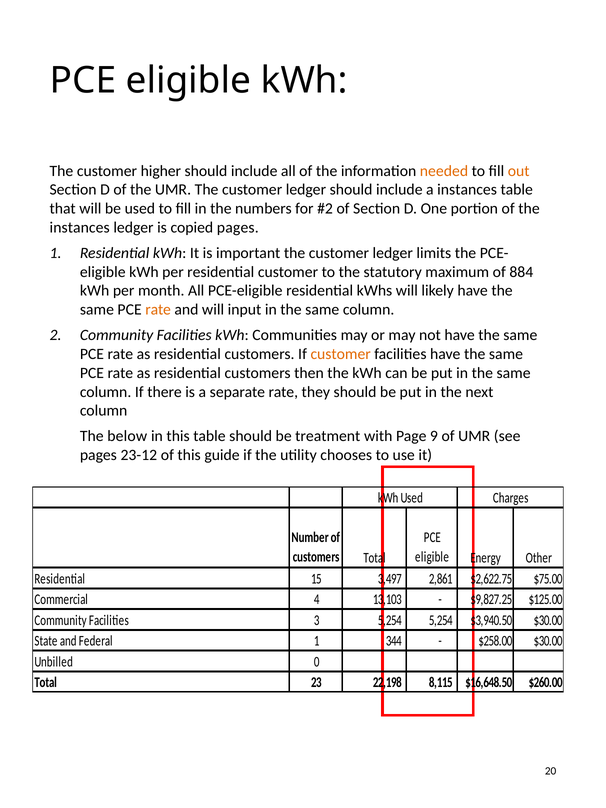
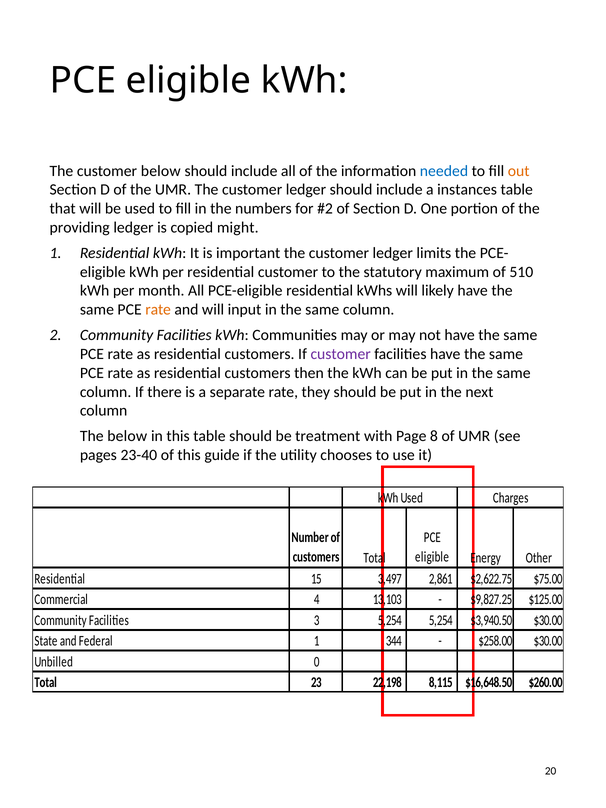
customer higher: higher -> below (161, 171)
needed colour: orange -> blue (444, 171)
instances: instances -> providing (80, 227)
copied pages: pages -> might (238, 227)
884: 884 -> 510 (521, 272)
customer colour: orange -> purple (341, 354)
9: 9 -> 8 (434, 436)
23-12: 23-12 -> 23-40 (139, 455)
